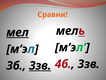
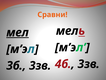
3зв underline: present -> none (40, 65)
